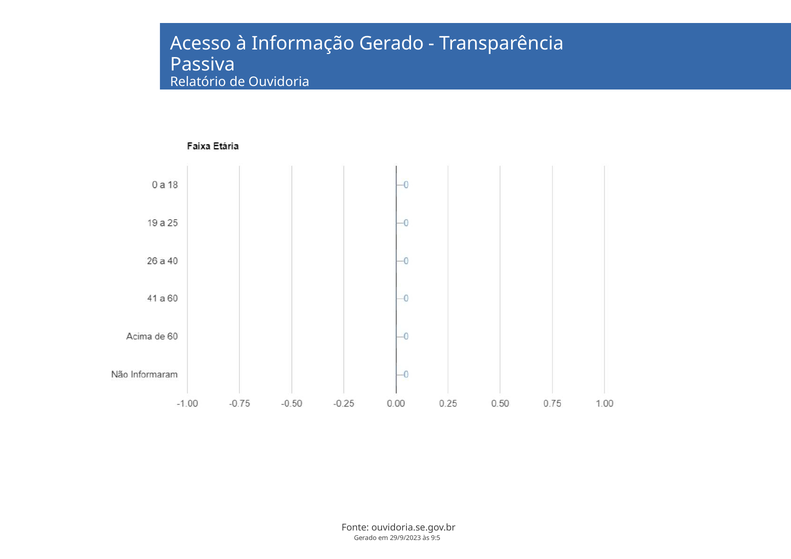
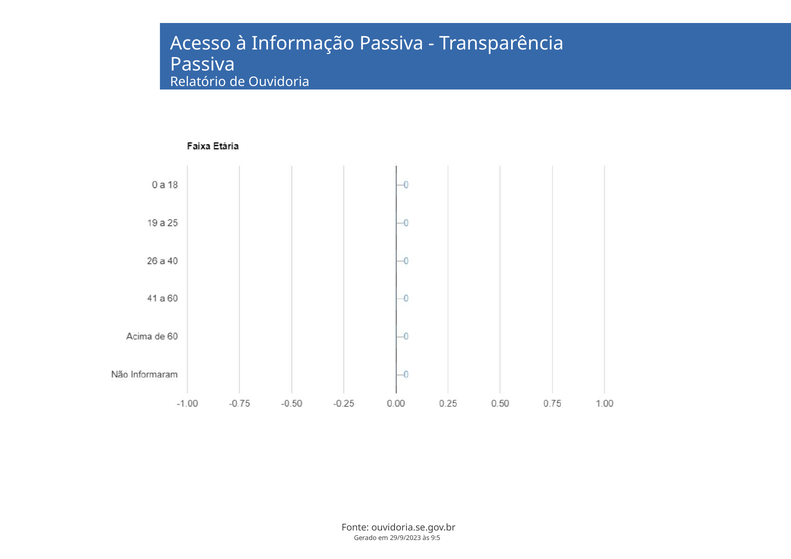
Informação Gerado: Gerado -> Passiva (391, 44)
